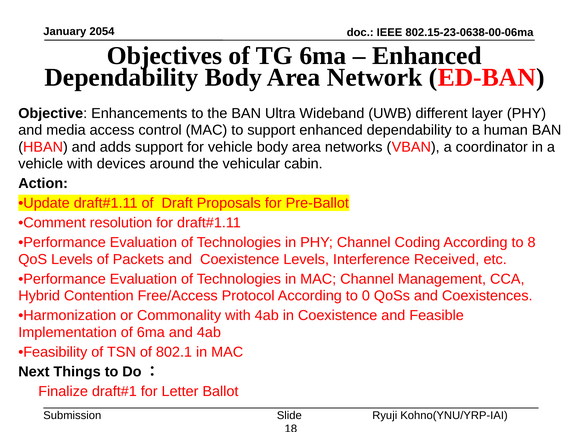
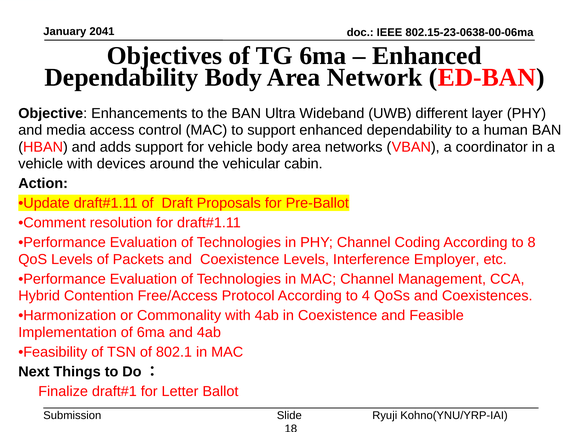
2054: 2054 -> 2041 (102, 31)
Received: Received -> Employer (447, 260)
0: 0 -> 4 (366, 296)
